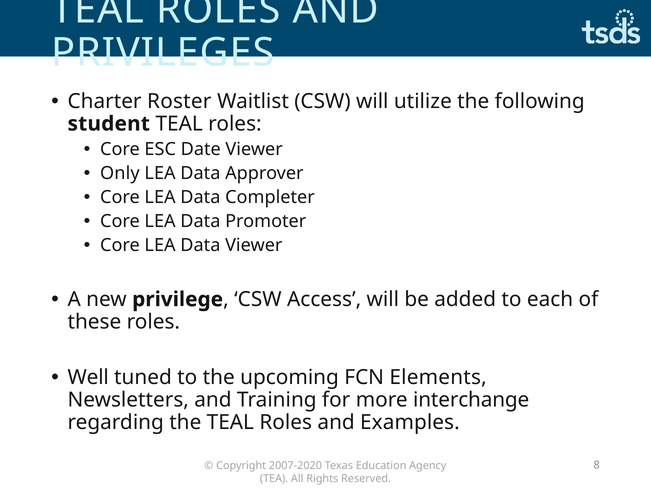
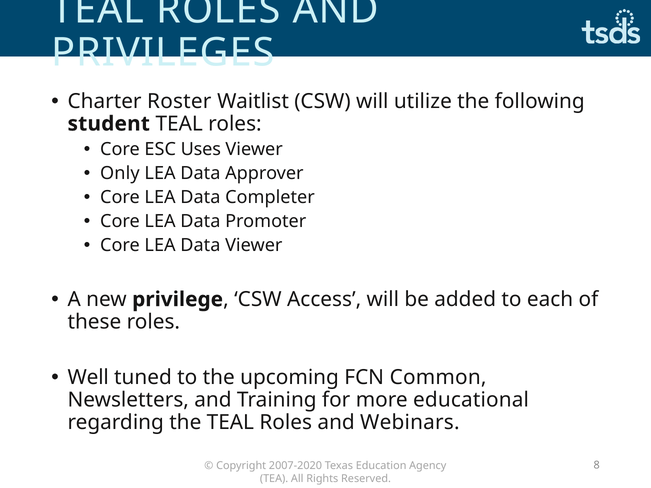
Date: Date -> Uses (201, 149)
Elements: Elements -> Common (438, 378)
interchange: interchange -> educational (471, 400)
Examples: Examples -> Webinars (410, 422)
